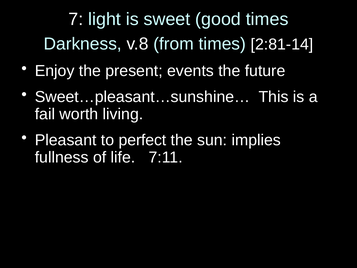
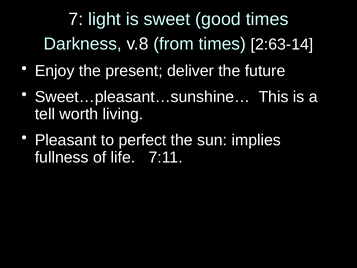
2:81-14: 2:81-14 -> 2:63-14 (282, 44)
events: events -> deliver (191, 71)
fail: fail -> tell (45, 114)
